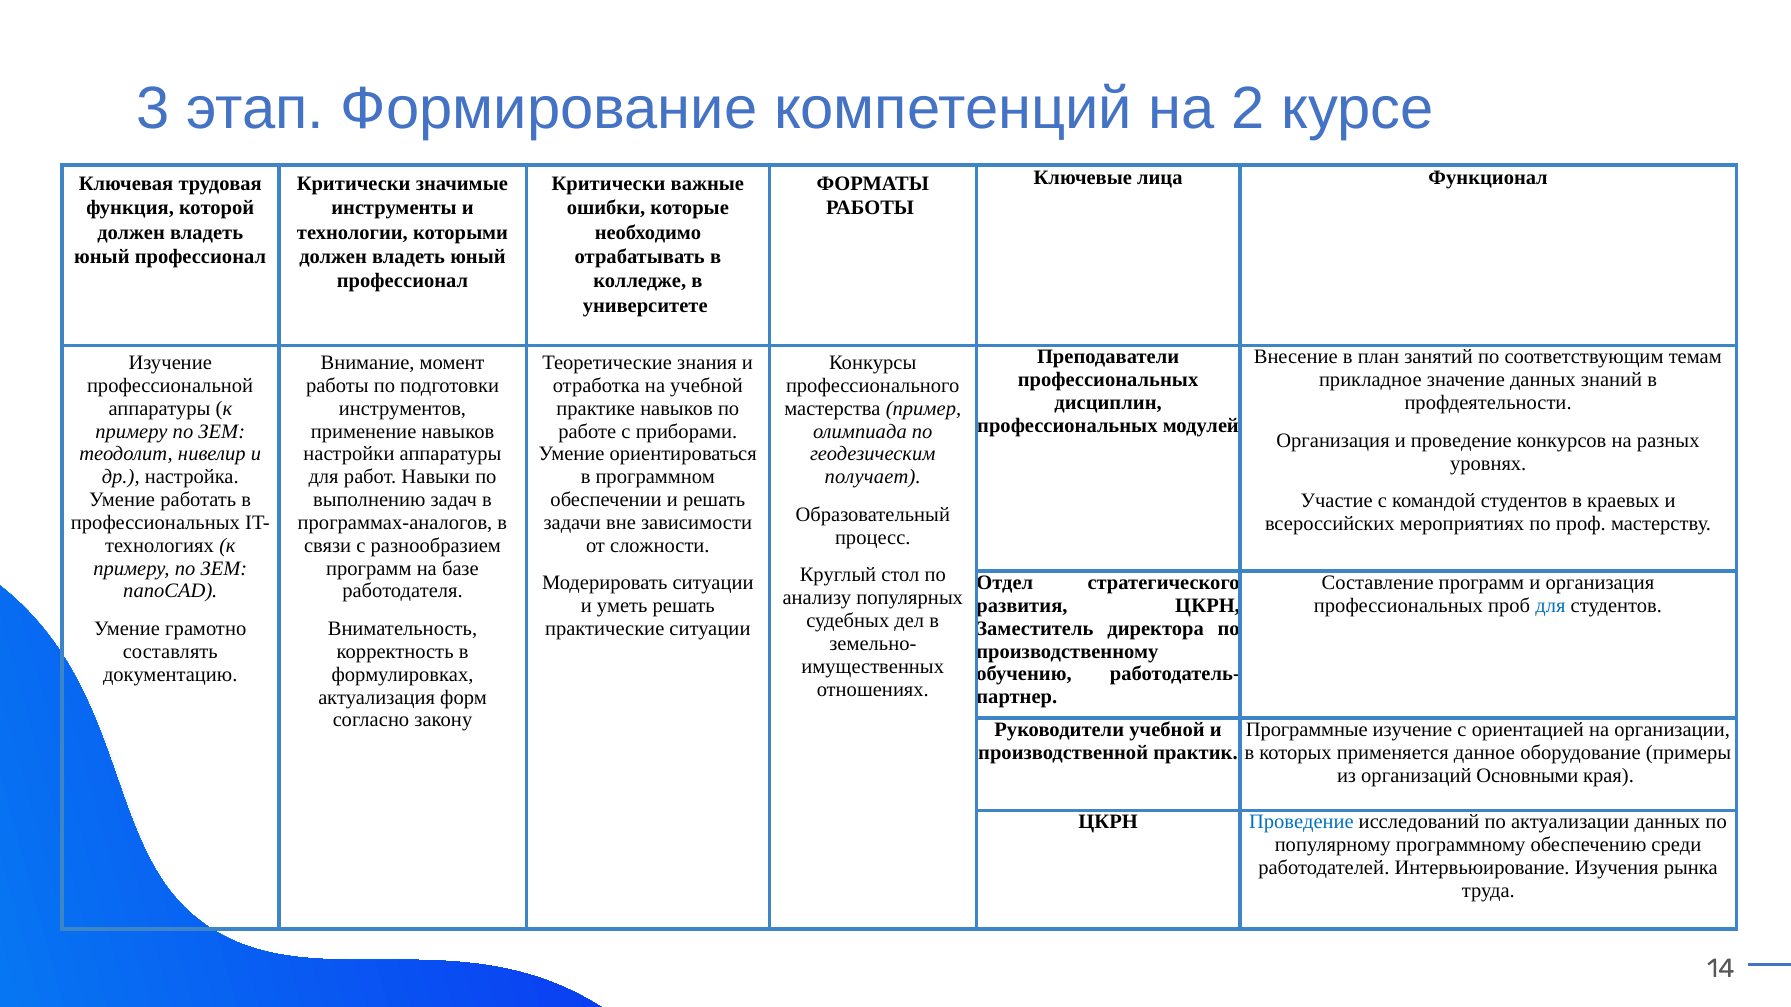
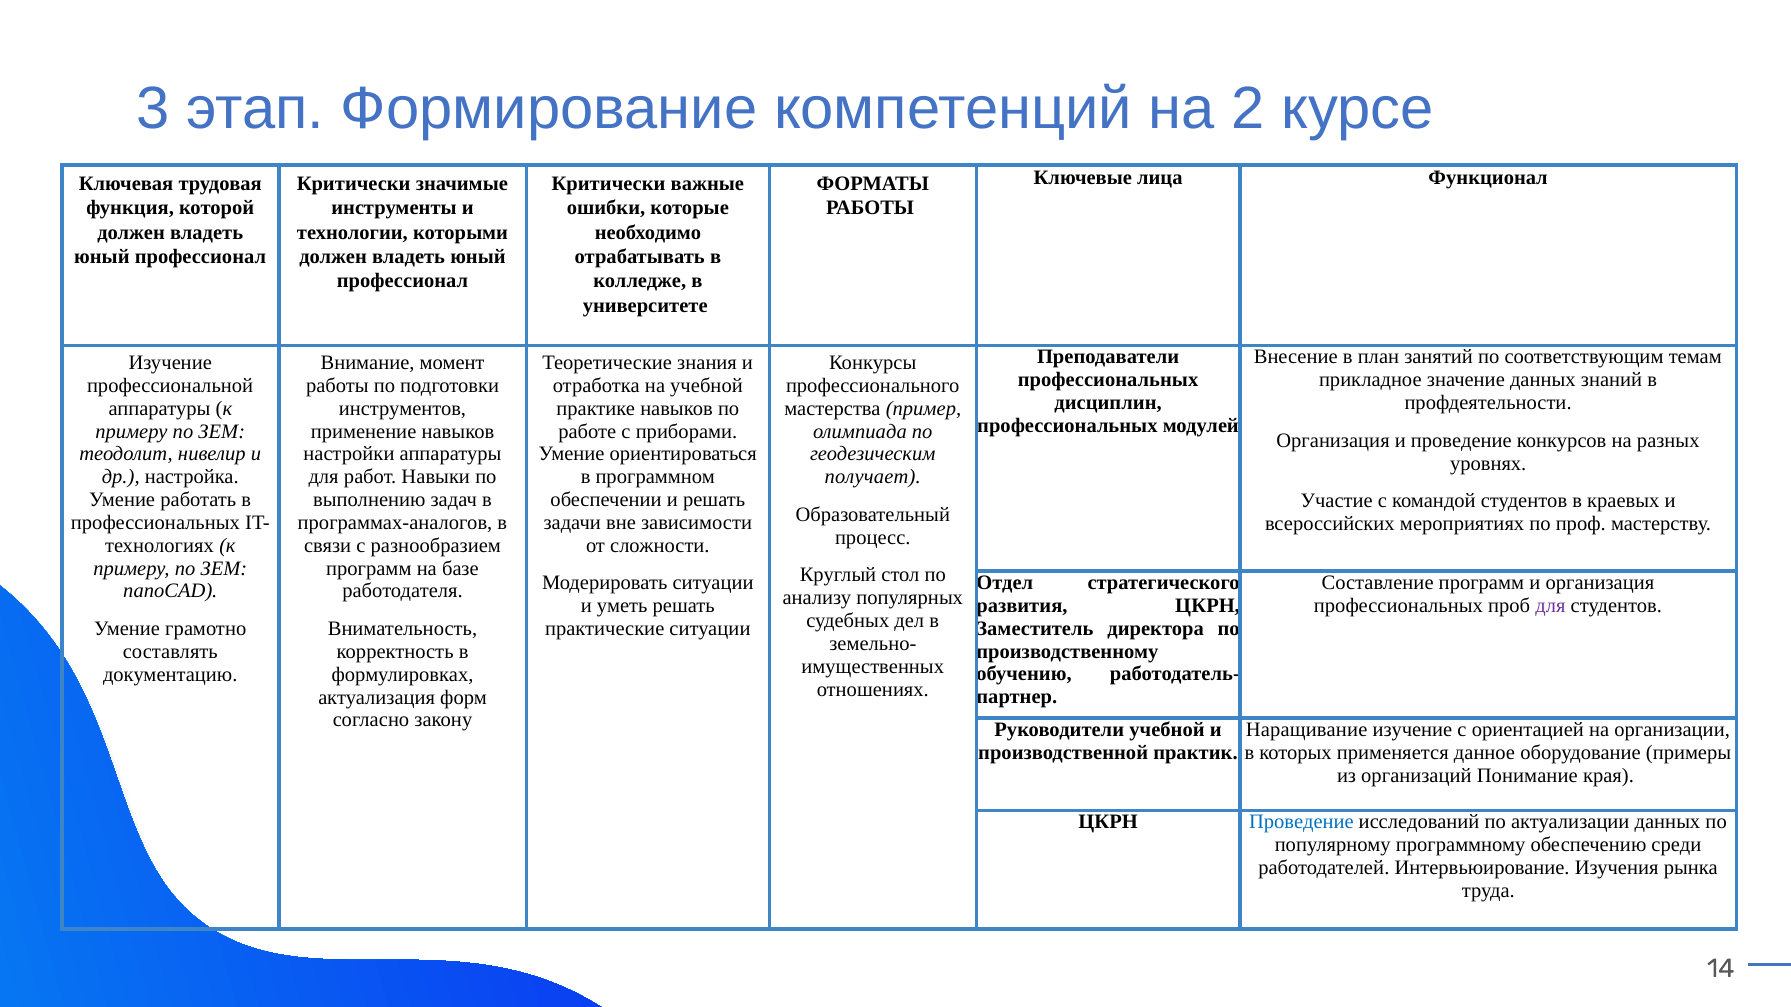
для colour: blue -> purple (1550, 606)
Программные: Программные -> Наращивание (1307, 730)
Основными: Основными -> Понимание (1527, 776)
